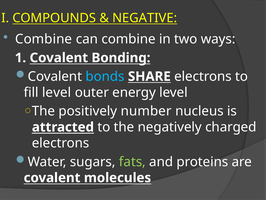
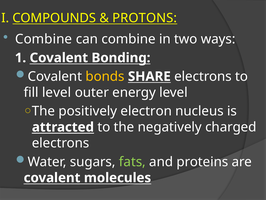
NEGATIVE: NEGATIVE -> PROTONS (145, 18)
bonds colour: light blue -> yellow (105, 76)
number: number -> electron (146, 111)
